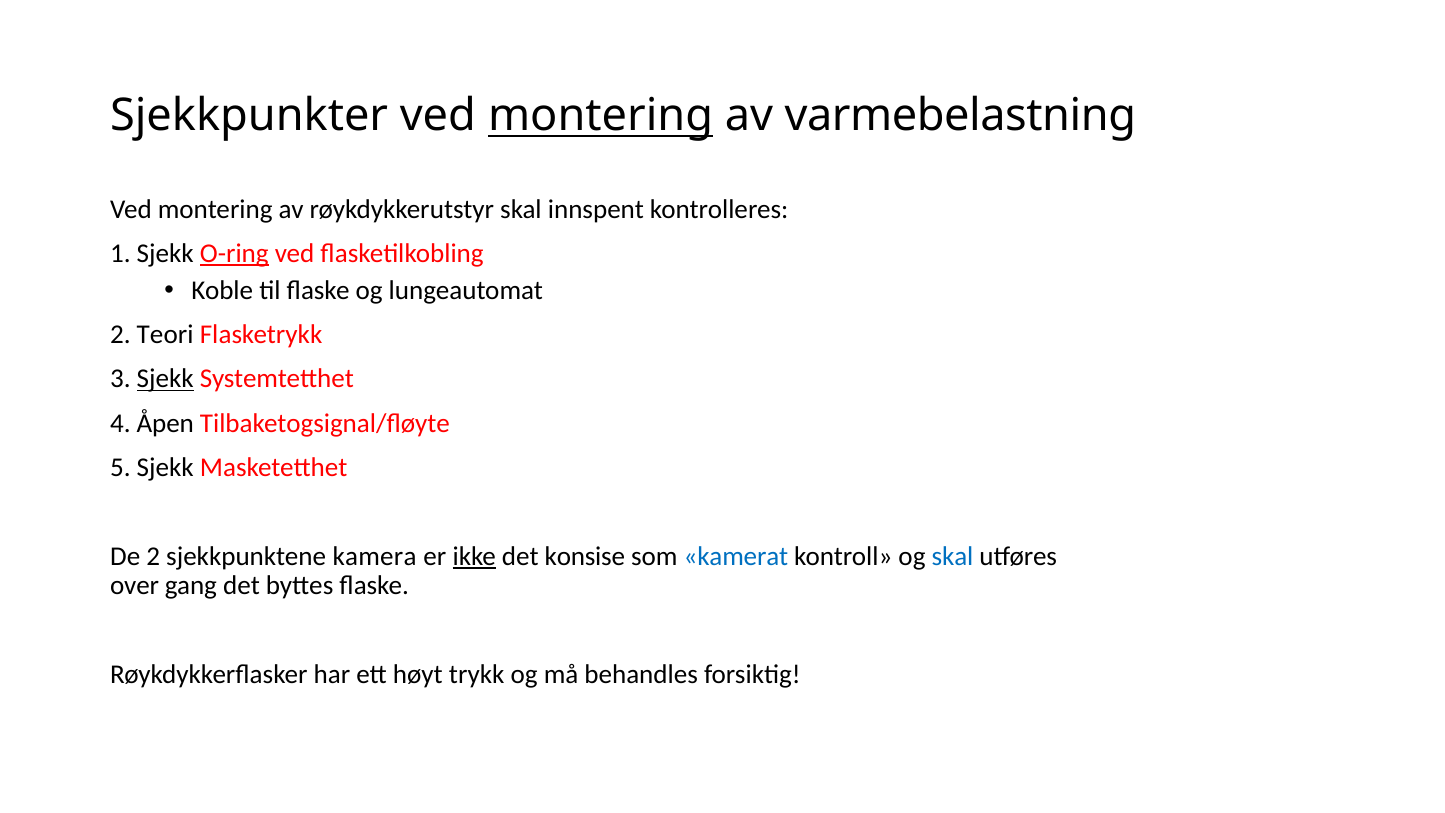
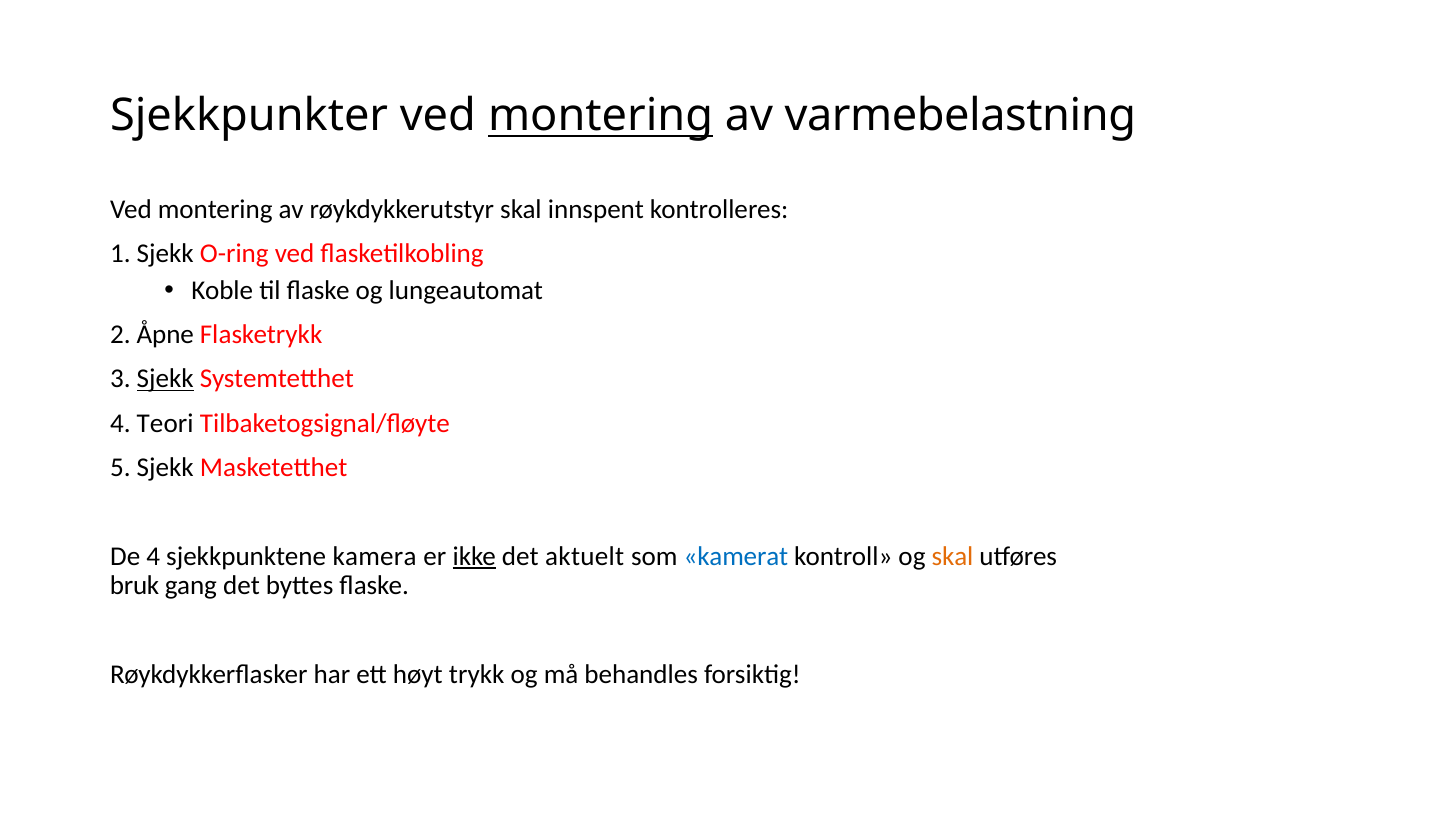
O-ring underline: present -> none (234, 253)
Teori: Teori -> Åpne (165, 335)
Åpen: Åpen -> Teori (165, 423)
De 2: 2 -> 4 (153, 556)
konsise: konsise -> aktuelt (585, 556)
skal colour: blue -> orange (953, 556)
over: over -> bruk (135, 585)
